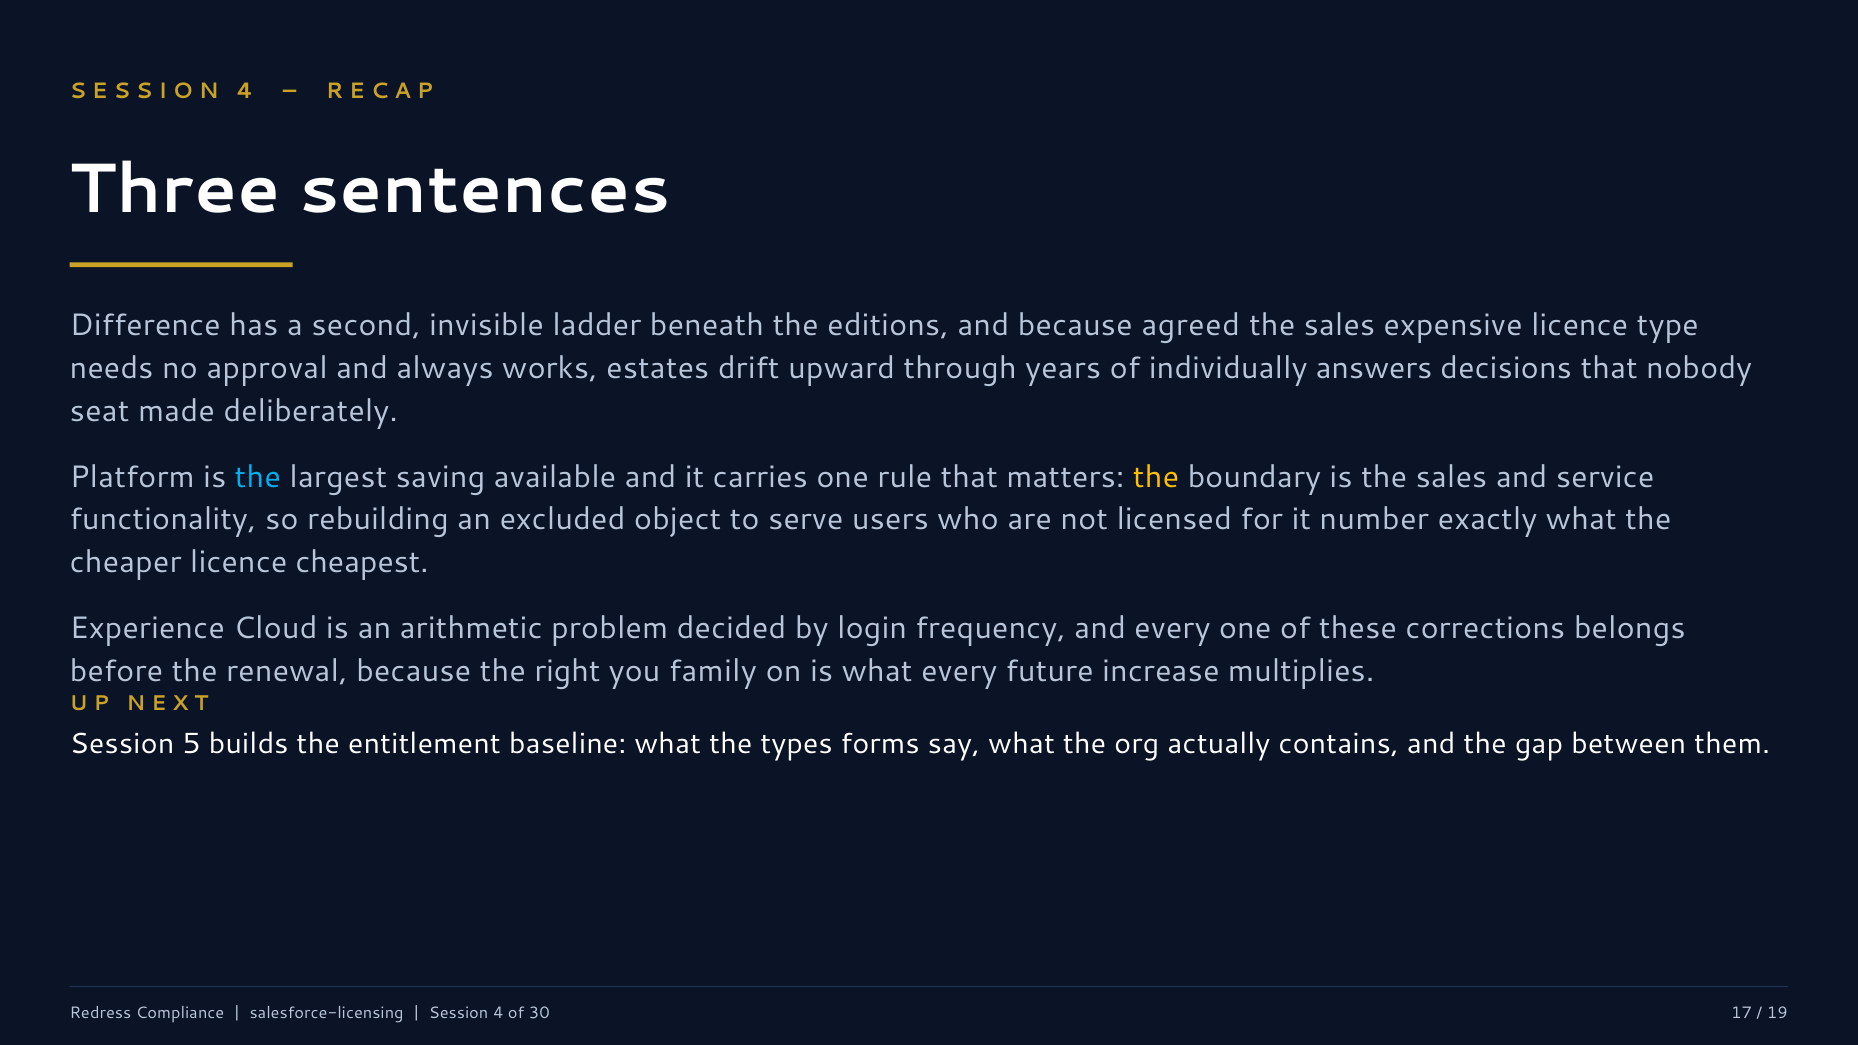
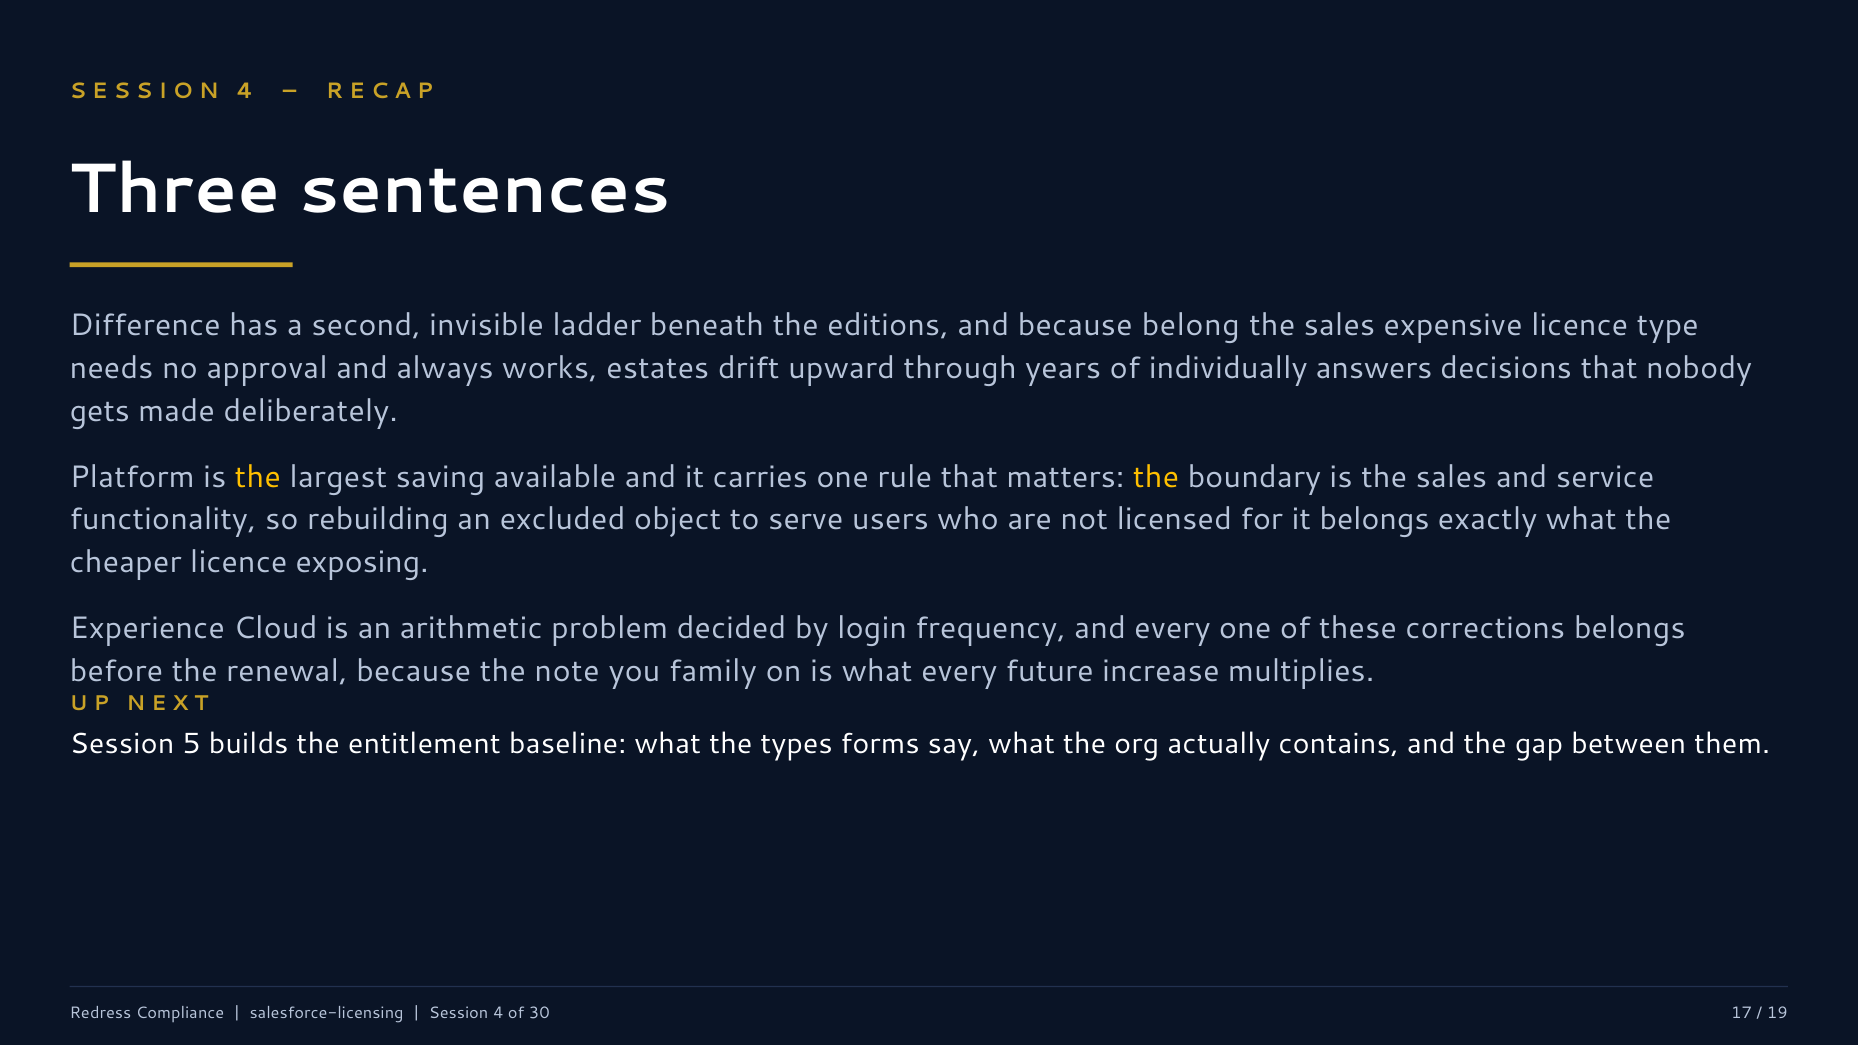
agreed: agreed -> belong (1191, 326)
seat: seat -> gets (100, 411)
the colour: light blue -> yellow (258, 477)
it number: number -> belongs (1375, 520)
cheapest: cheapest -> exposing (362, 562)
right: right -> note (567, 671)
